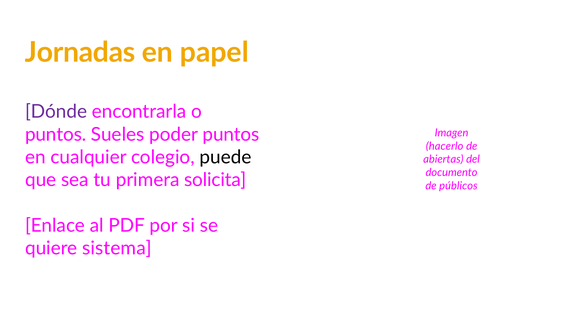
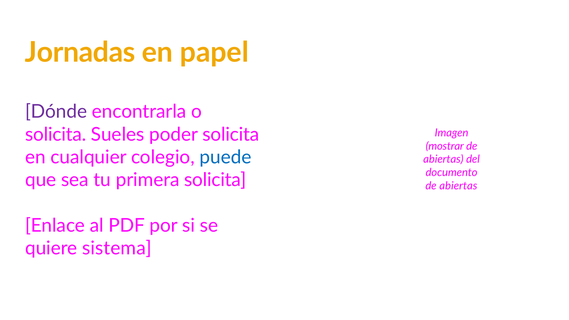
puntos: puntos -> solicita (56, 134)
poder puntos: puntos -> solicita (231, 134)
hacerlo: hacerlo -> mostrar (445, 146)
puede colour: black -> blue (225, 157)
públicos: públicos -> abiertas (458, 186)
